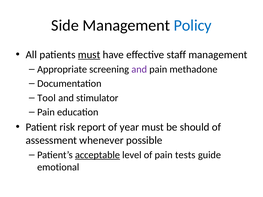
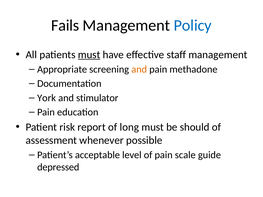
Side: Side -> Fails (65, 25)
and colour: purple -> orange (139, 69)
Tool: Tool -> York (47, 98)
year: year -> long (129, 127)
acceptable underline: present -> none (97, 155)
tests: tests -> scale (185, 155)
emotional: emotional -> depressed (58, 167)
